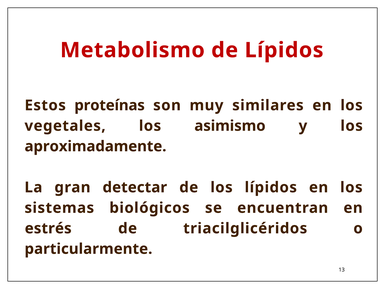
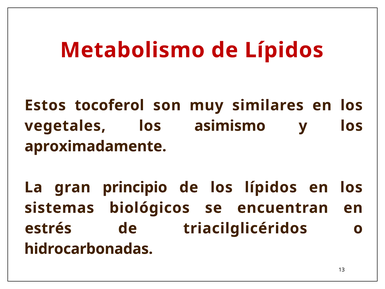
proteínas: proteínas -> tocoferol (109, 105)
detectar: detectar -> principio (135, 187)
particularmente: particularmente -> hidrocarbonadas (89, 249)
